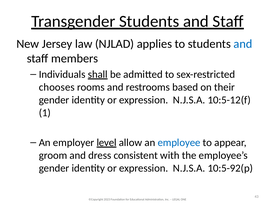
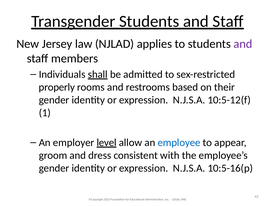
and colour: blue -> purple (243, 44)
chooses: chooses -> properly (57, 87)
10:5-92(p: 10:5-92(p -> 10:5-16(p (230, 168)
